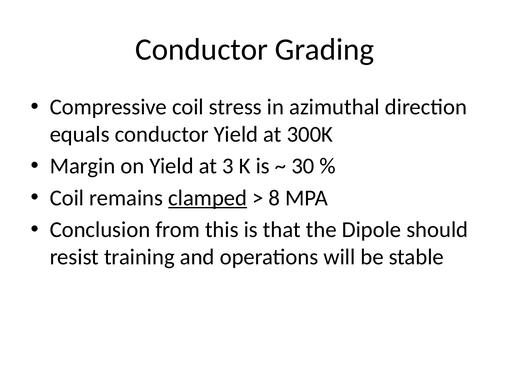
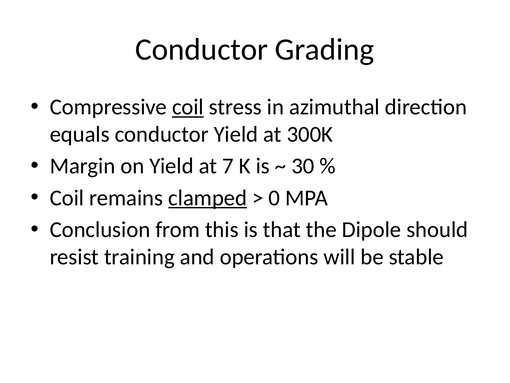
coil underline: none -> present (188, 107)
3: 3 -> 7 (228, 166)
8: 8 -> 0 (274, 198)
